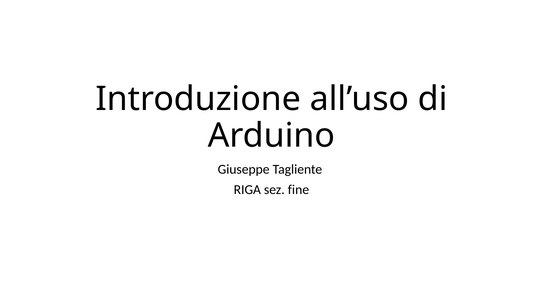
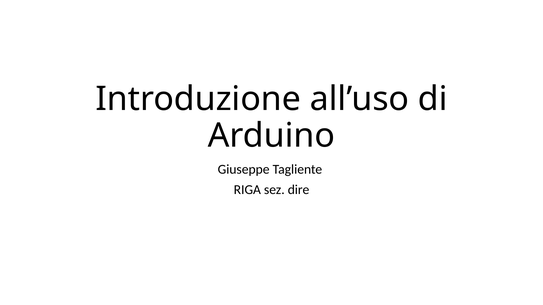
fine: fine -> dire (299, 190)
